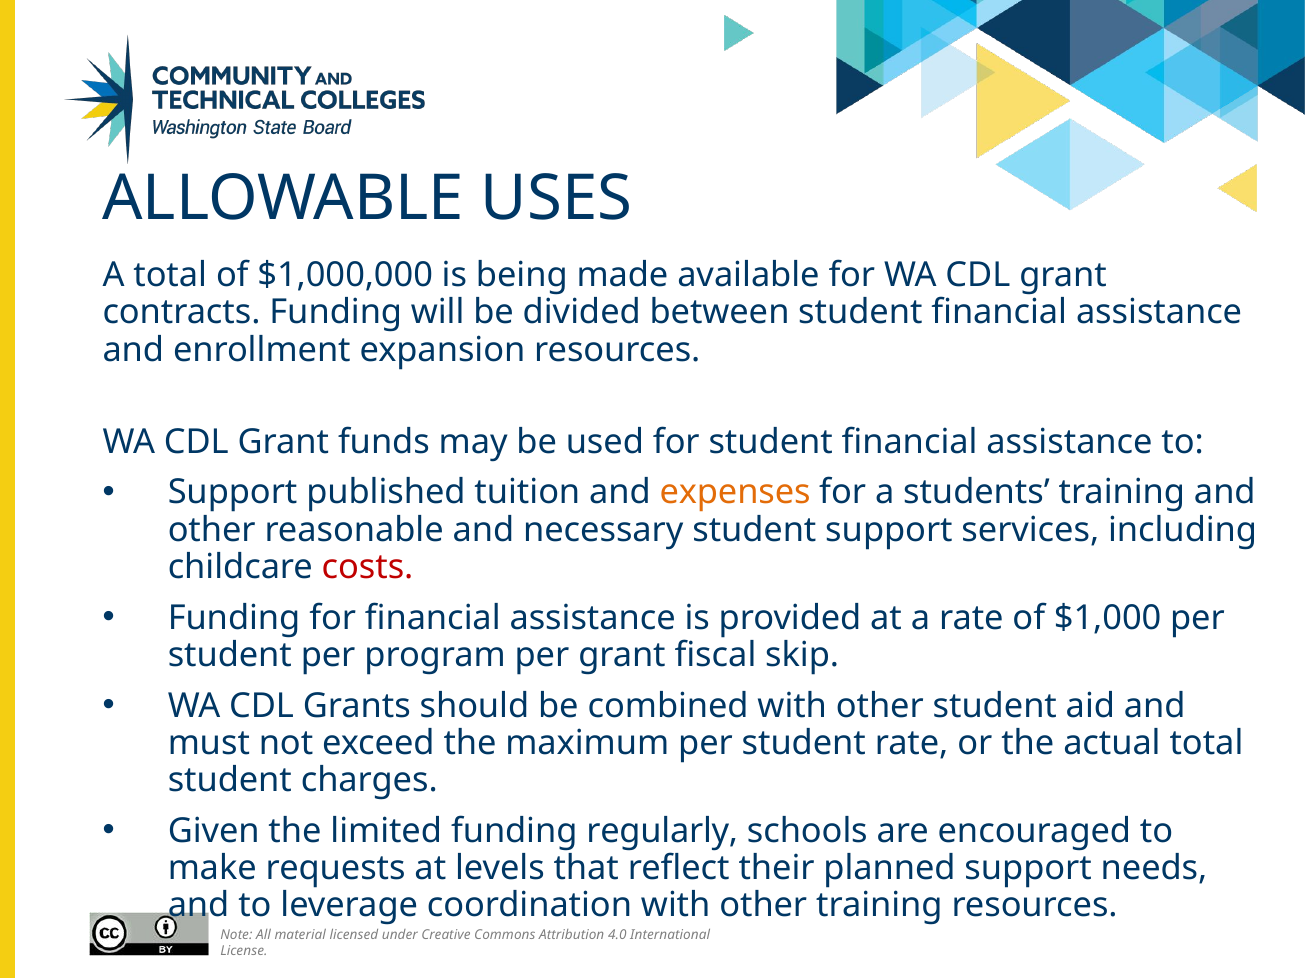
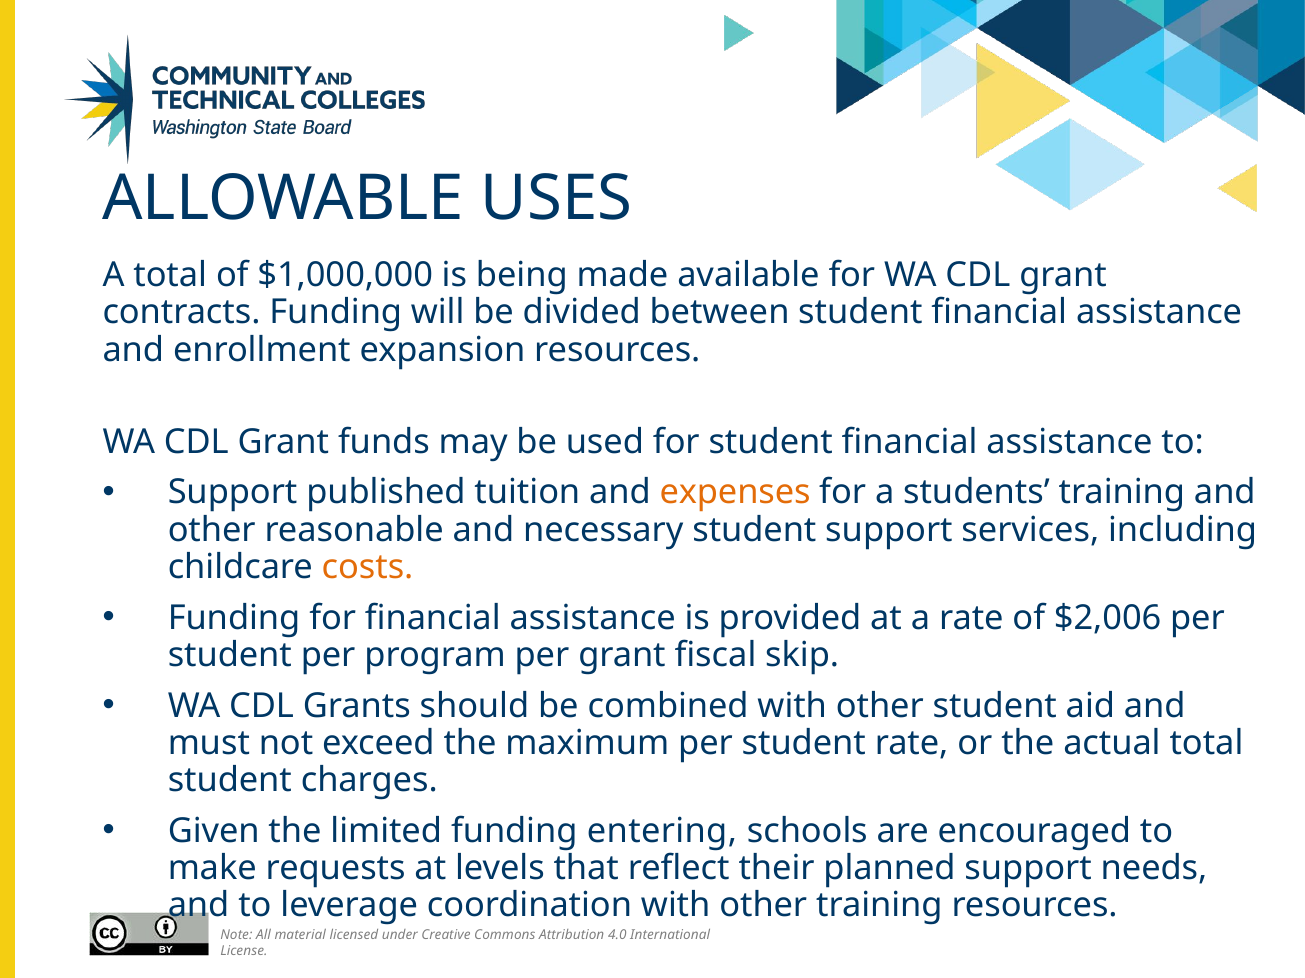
costs colour: red -> orange (368, 567)
$1,000: $1,000 -> $2,006 (1108, 618)
regularly: regularly -> entering (662, 831)
